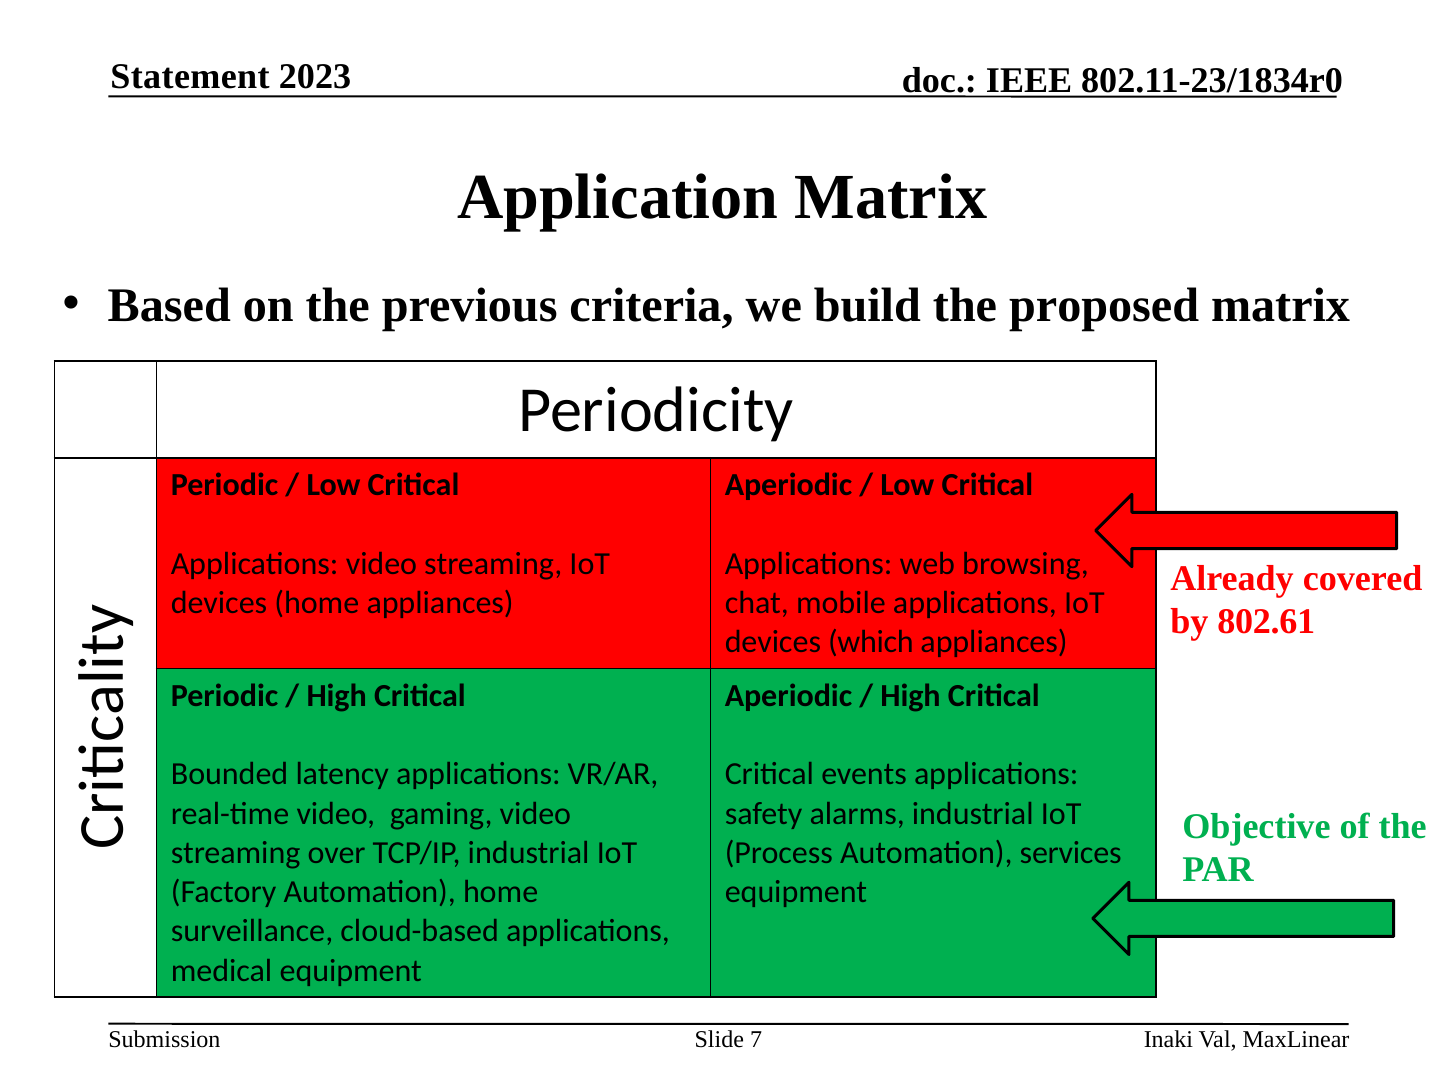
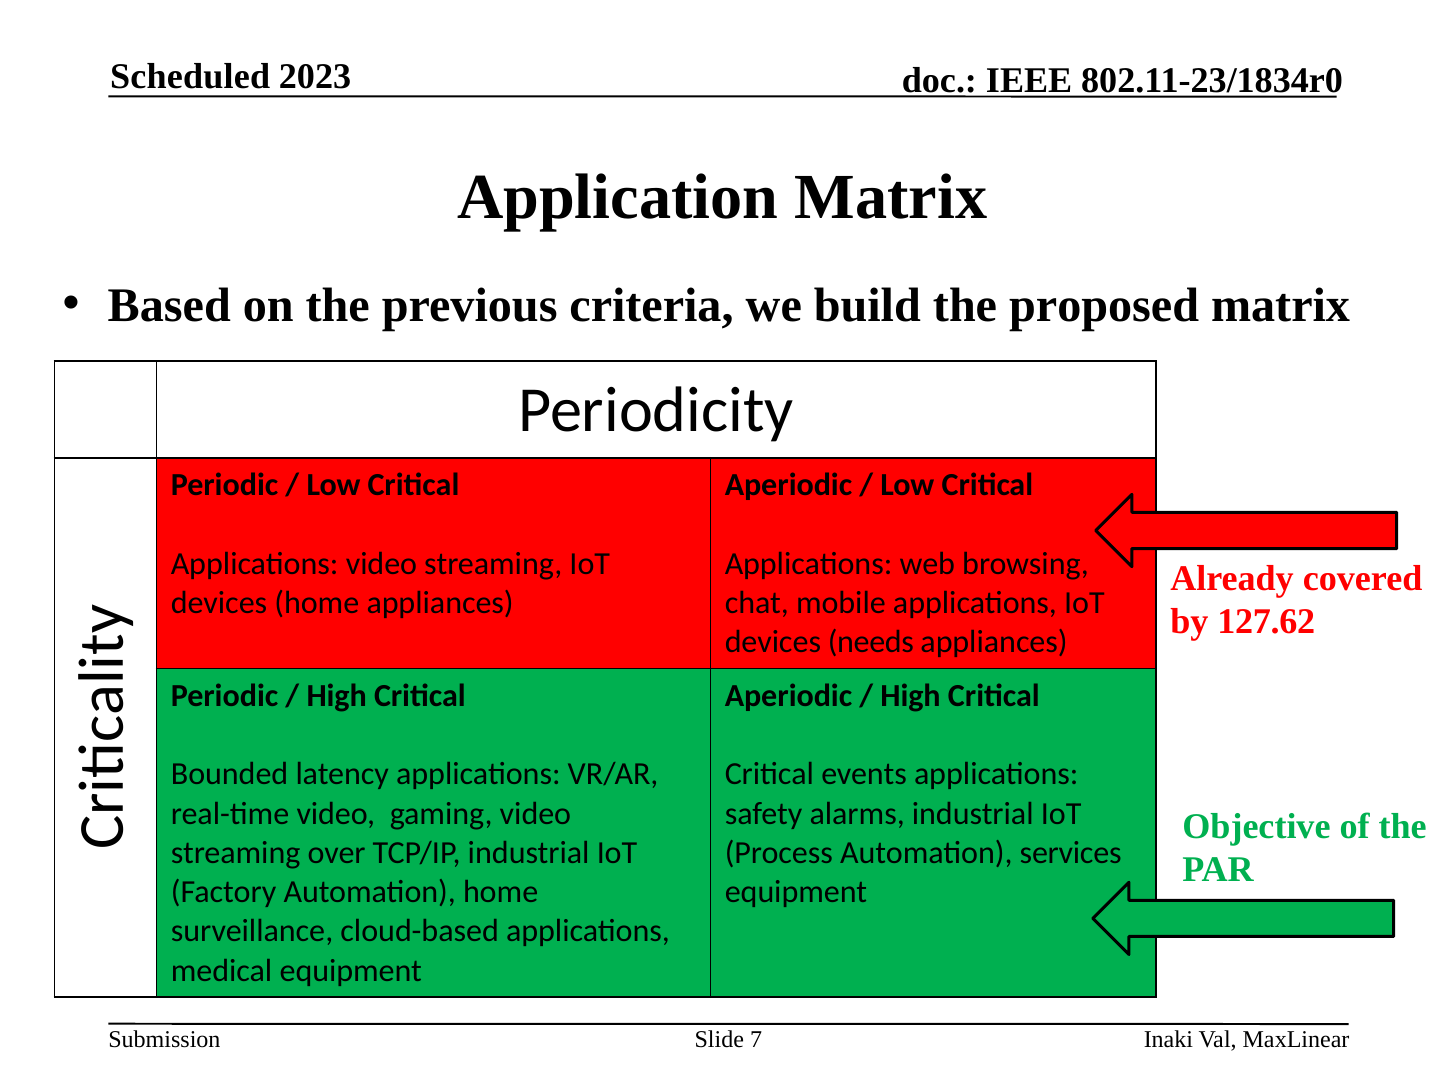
Statement: Statement -> Scheduled (190, 77)
802.61: 802.61 -> 127.62 (1266, 622)
which: which -> needs (871, 642)
